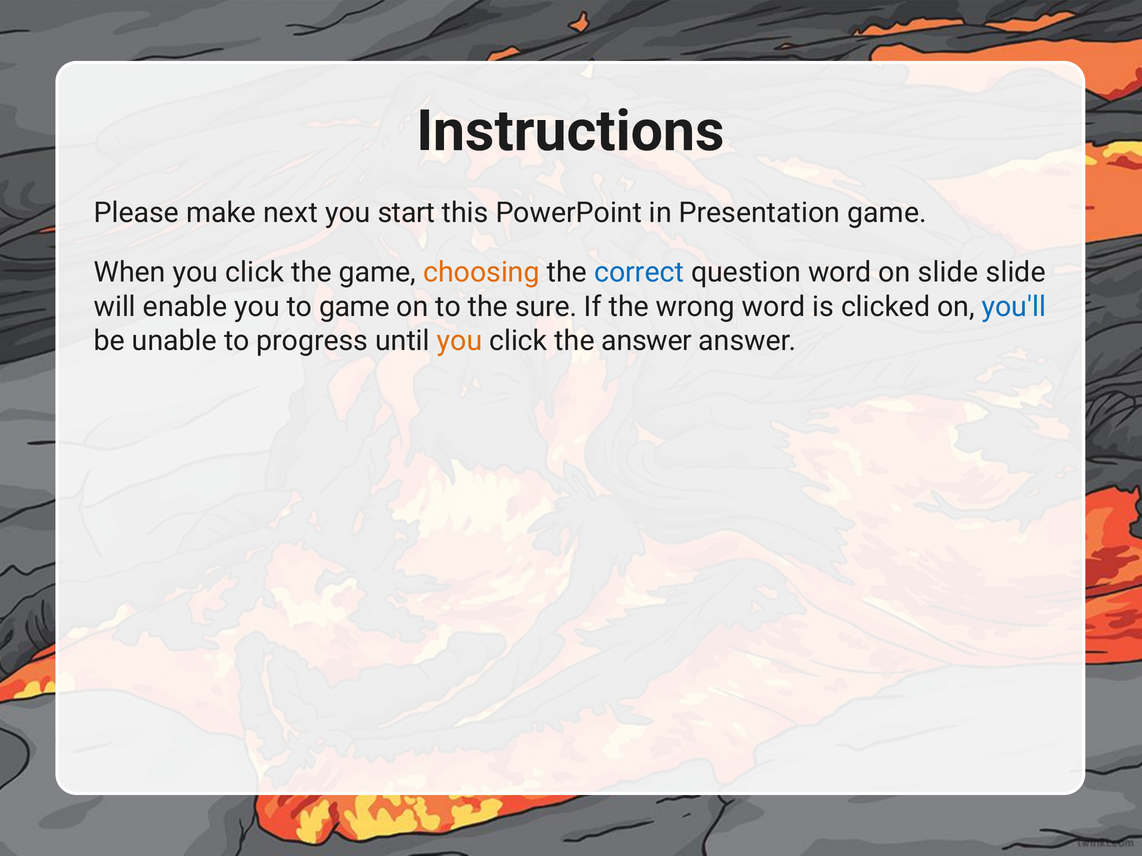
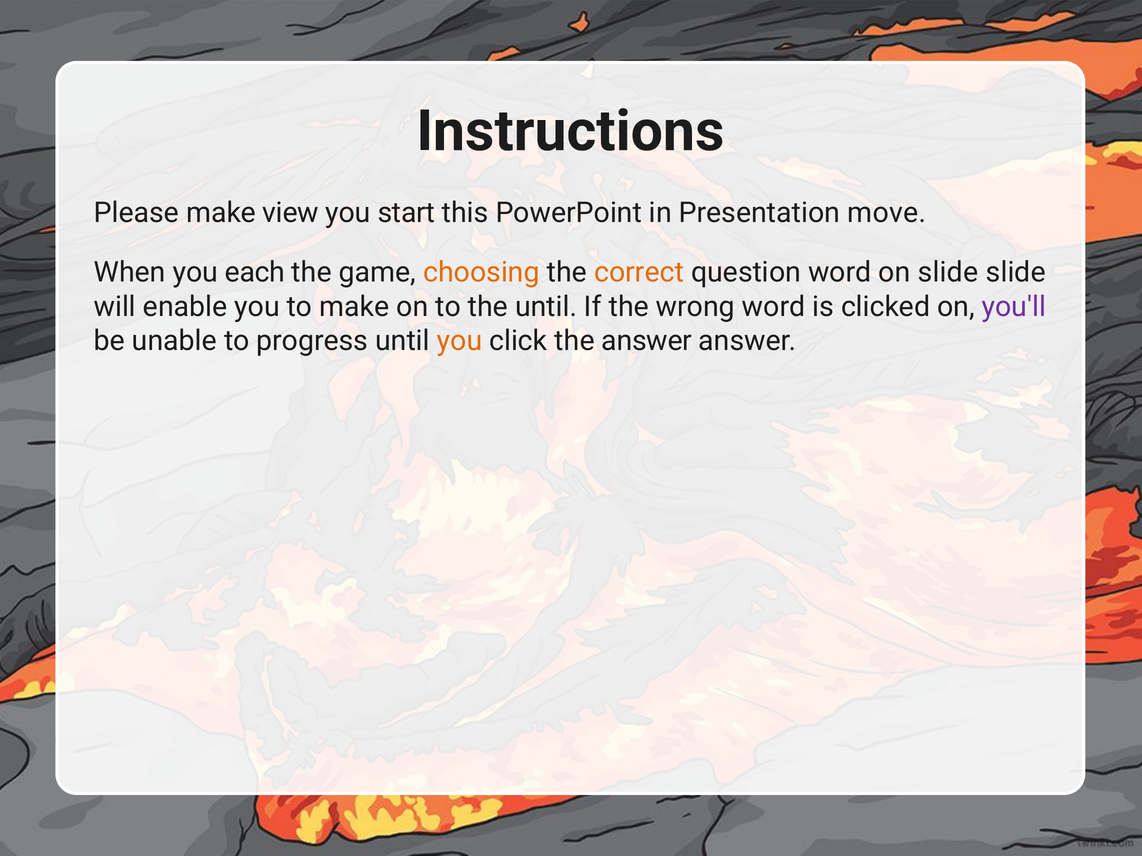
next: next -> view (291, 213)
Presentation game: game -> move (887, 213)
When you click: click -> each (255, 273)
correct colour: blue -> orange (639, 273)
to game: game -> make (354, 307)
the sure: sure -> until (546, 307)
you'll colour: blue -> purple (1014, 307)
